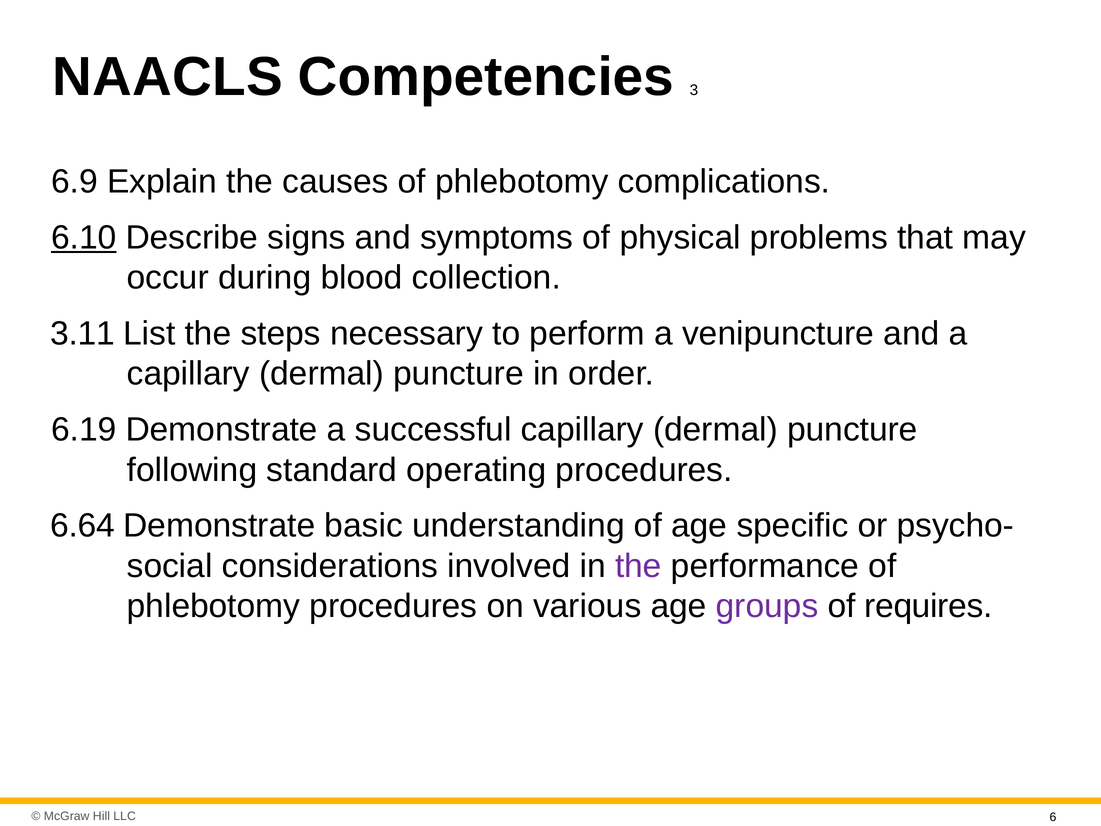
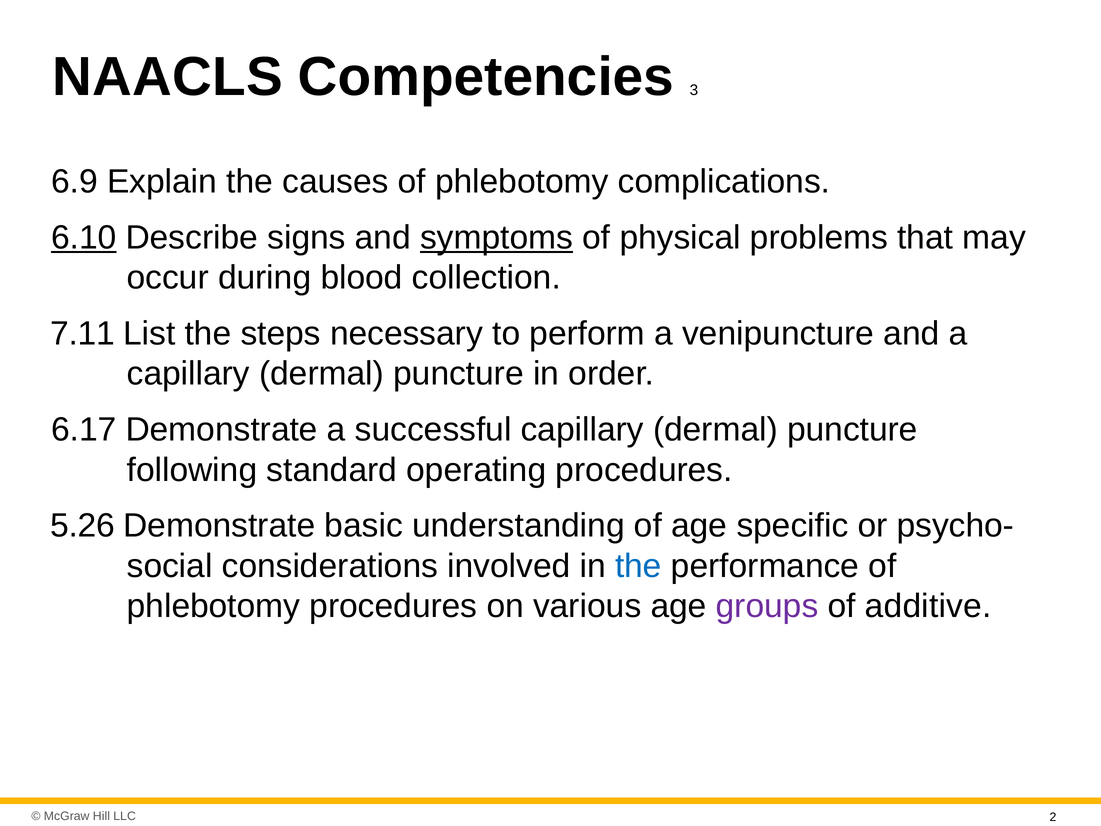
symptoms underline: none -> present (497, 237)
3.11: 3.11 -> 7.11 (83, 333)
6.19: 6.19 -> 6.17 (84, 429)
6.64: 6.64 -> 5.26 (83, 525)
the colour: purple -> blue (638, 566)
requires: requires -> additive (928, 606)
6: 6 -> 2 (1053, 817)
